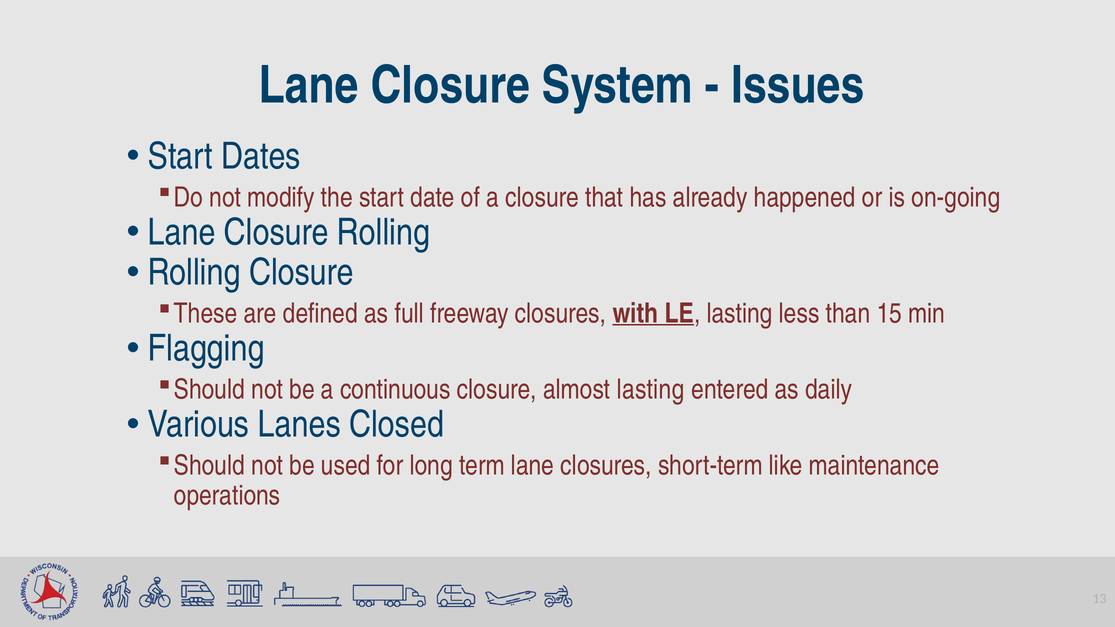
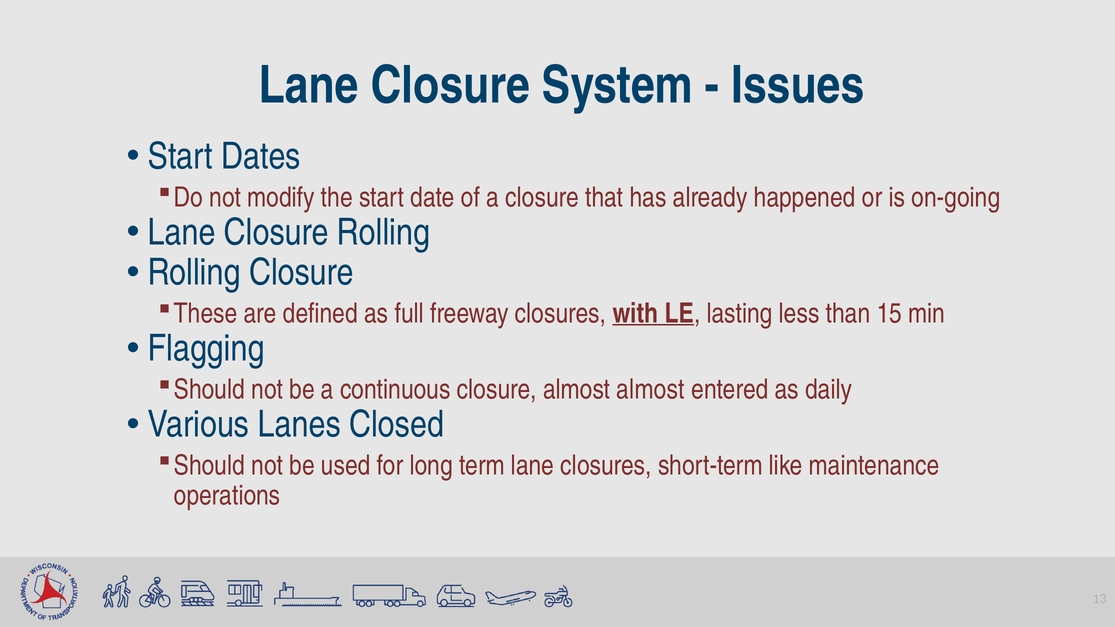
almost lasting: lasting -> almost (651, 390)
